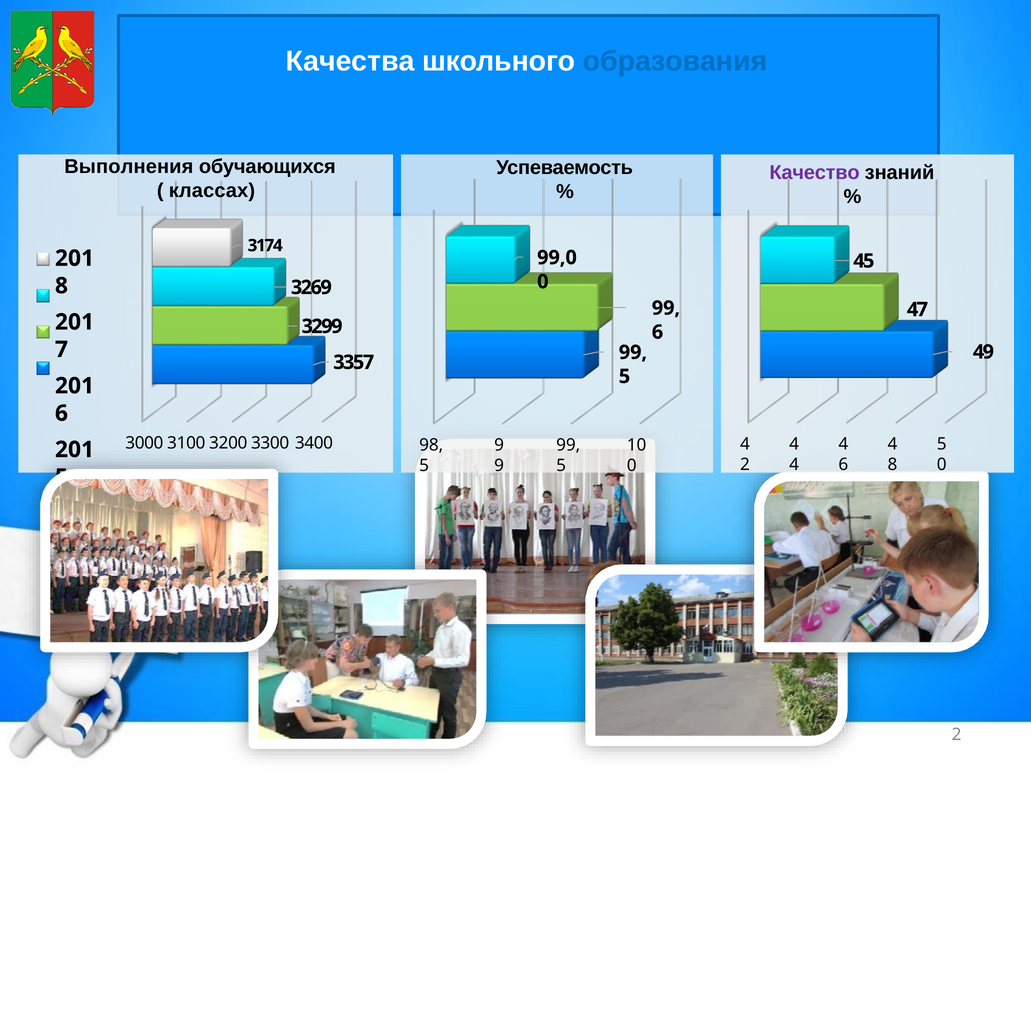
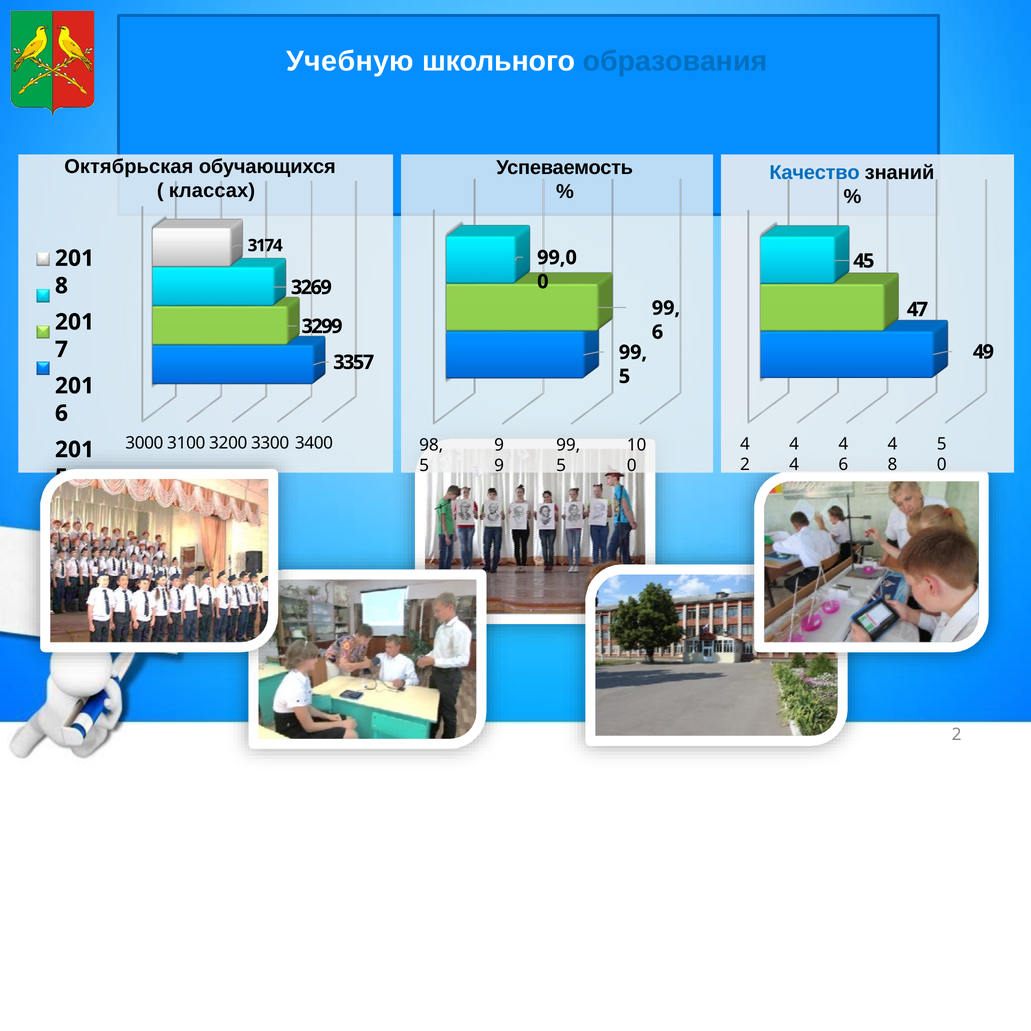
Качества: Качества -> Учебную (350, 61)
Выполнения: Выполнения -> Октябрьская (129, 167)
Качество colour: purple -> blue (815, 173)
